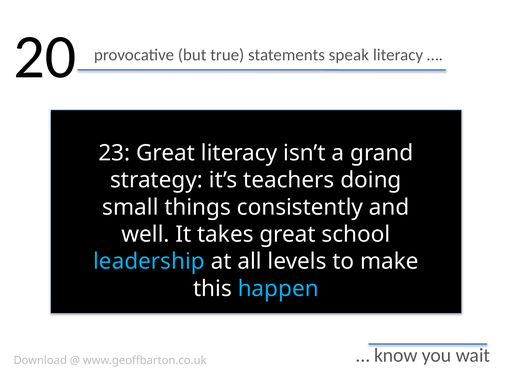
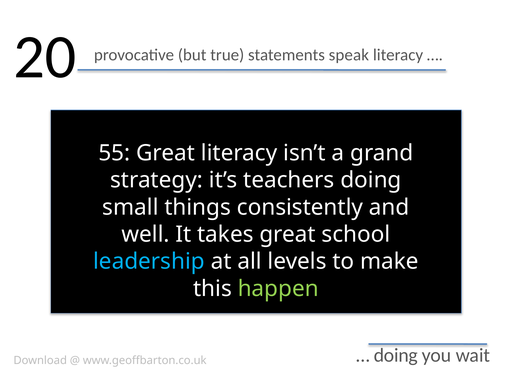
23: 23 -> 55 (114, 153)
happen colour: light blue -> light green (278, 289)
know: know -> doing (396, 355)
